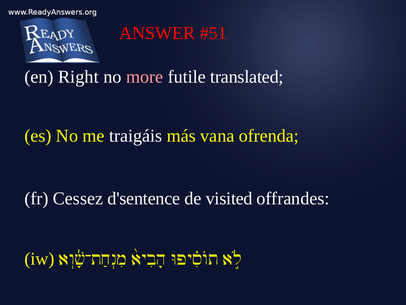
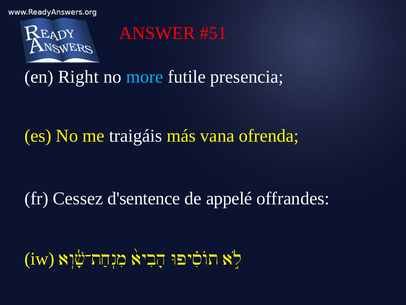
more colour: pink -> light blue (145, 77)
translated: translated -> presencia (247, 77)
visited: visited -> appelé (229, 198)
